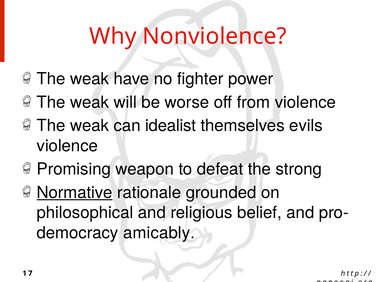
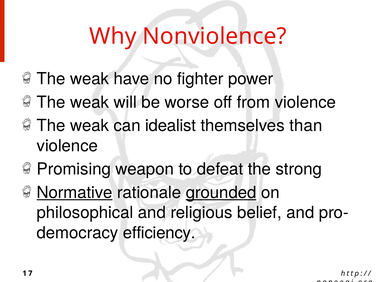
evils: evils -> than (306, 126)
grounded underline: none -> present (221, 193)
amicably: amicably -> efficiency (159, 233)
